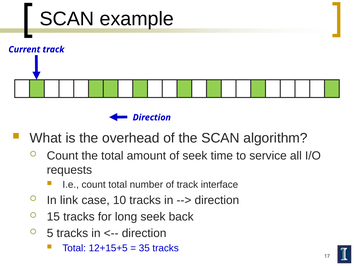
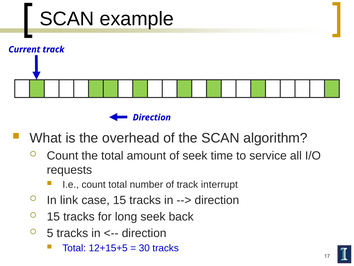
interface: interface -> interrupt (219, 184)
case 10: 10 -> 15 (120, 200)
35: 35 -> 30 (144, 248)
